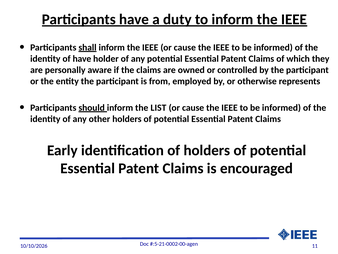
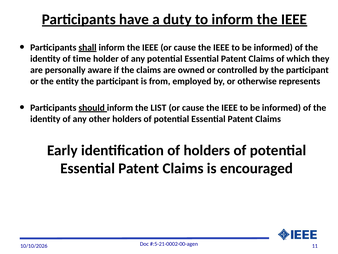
of have: have -> time (82, 59)
